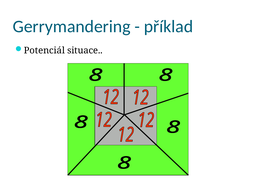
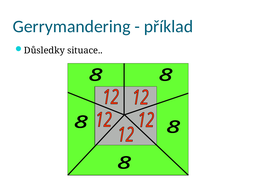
Potenciál: Potenciál -> Důsledky (44, 51)
